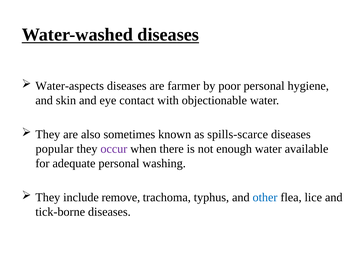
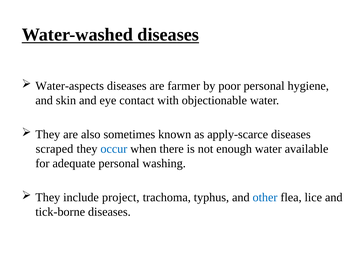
spills-scarce: spills-scarce -> apply-scarce (238, 134)
popular: popular -> scraped (54, 148)
occur colour: purple -> blue (114, 148)
remove: remove -> project (121, 197)
